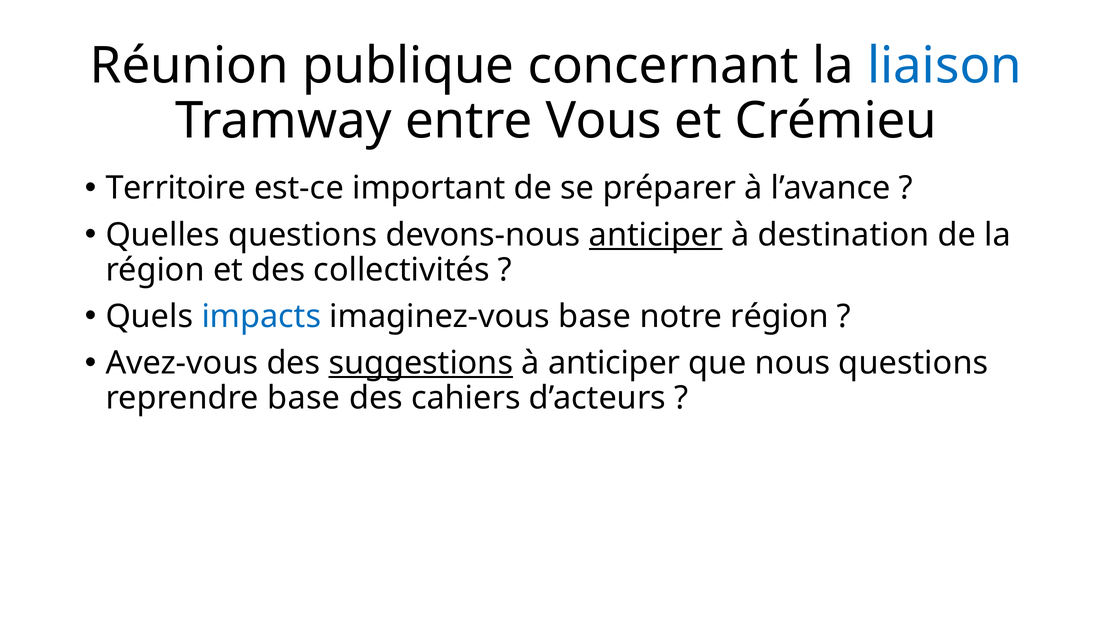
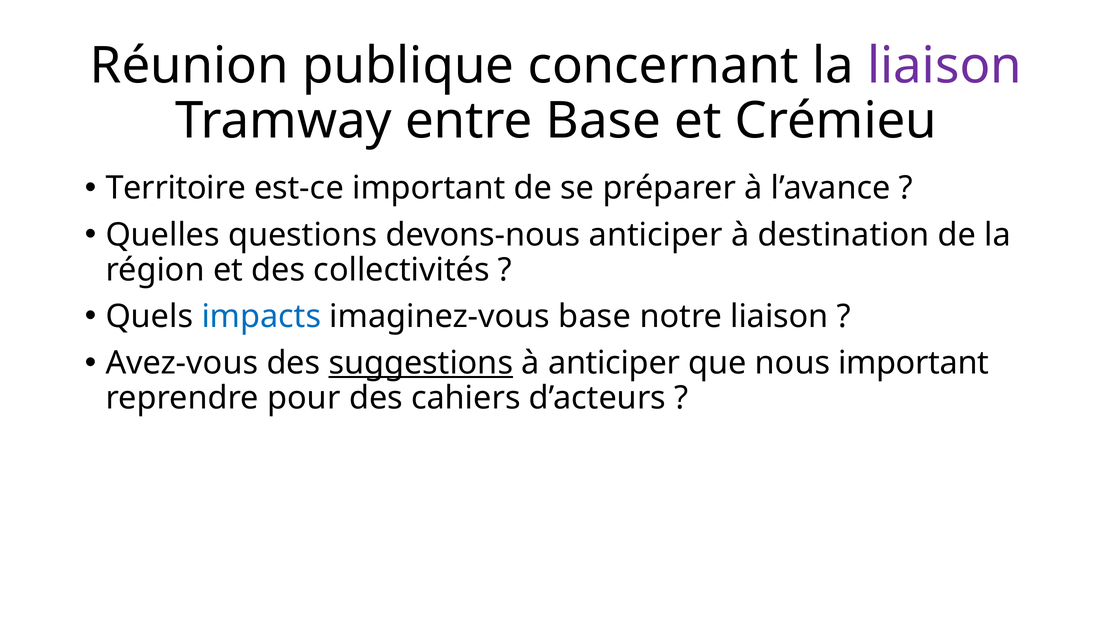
liaison colour: blue -> purple (944, 66)
entre Vous: Vous -> Base (604, 121)
anticiper underline: present -> none (656, 235)
notre région: région -> liaison (779, 317)
nous questions: questions -> important (914, 363)
reprendre base: base -> pour (304, 398)
